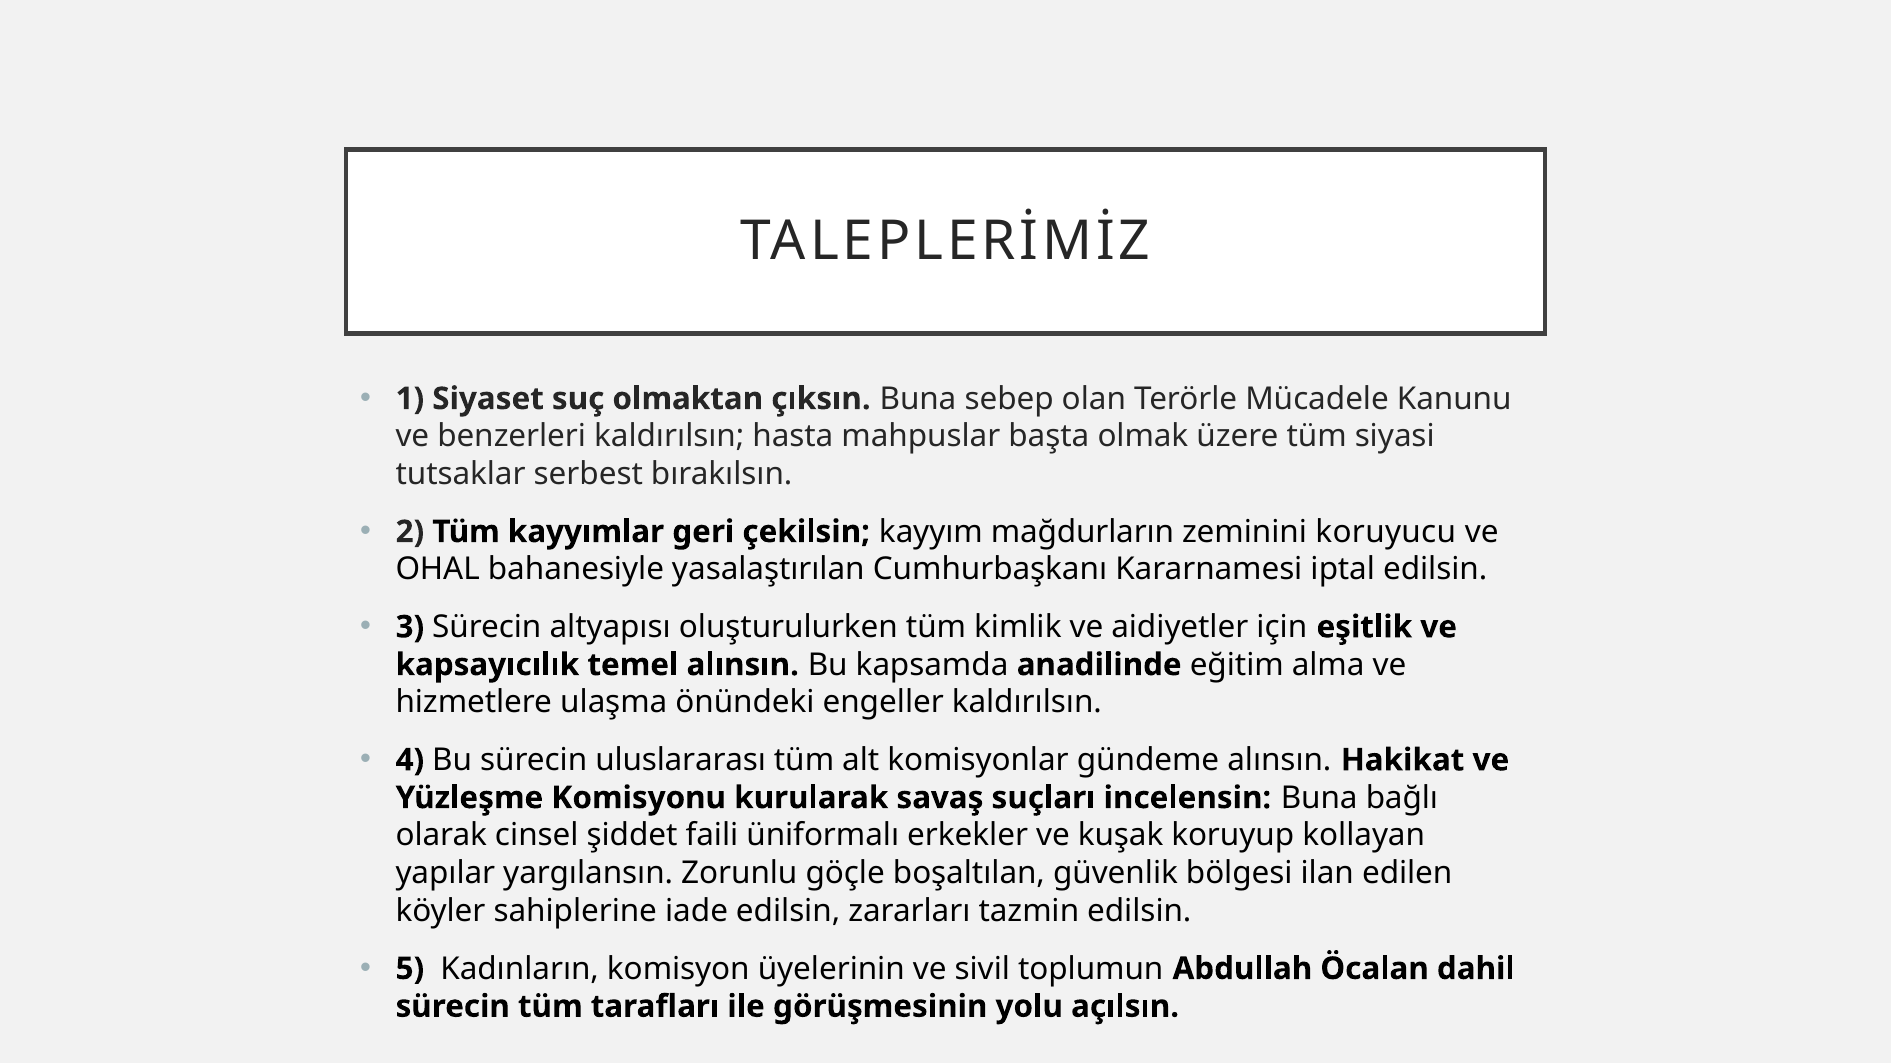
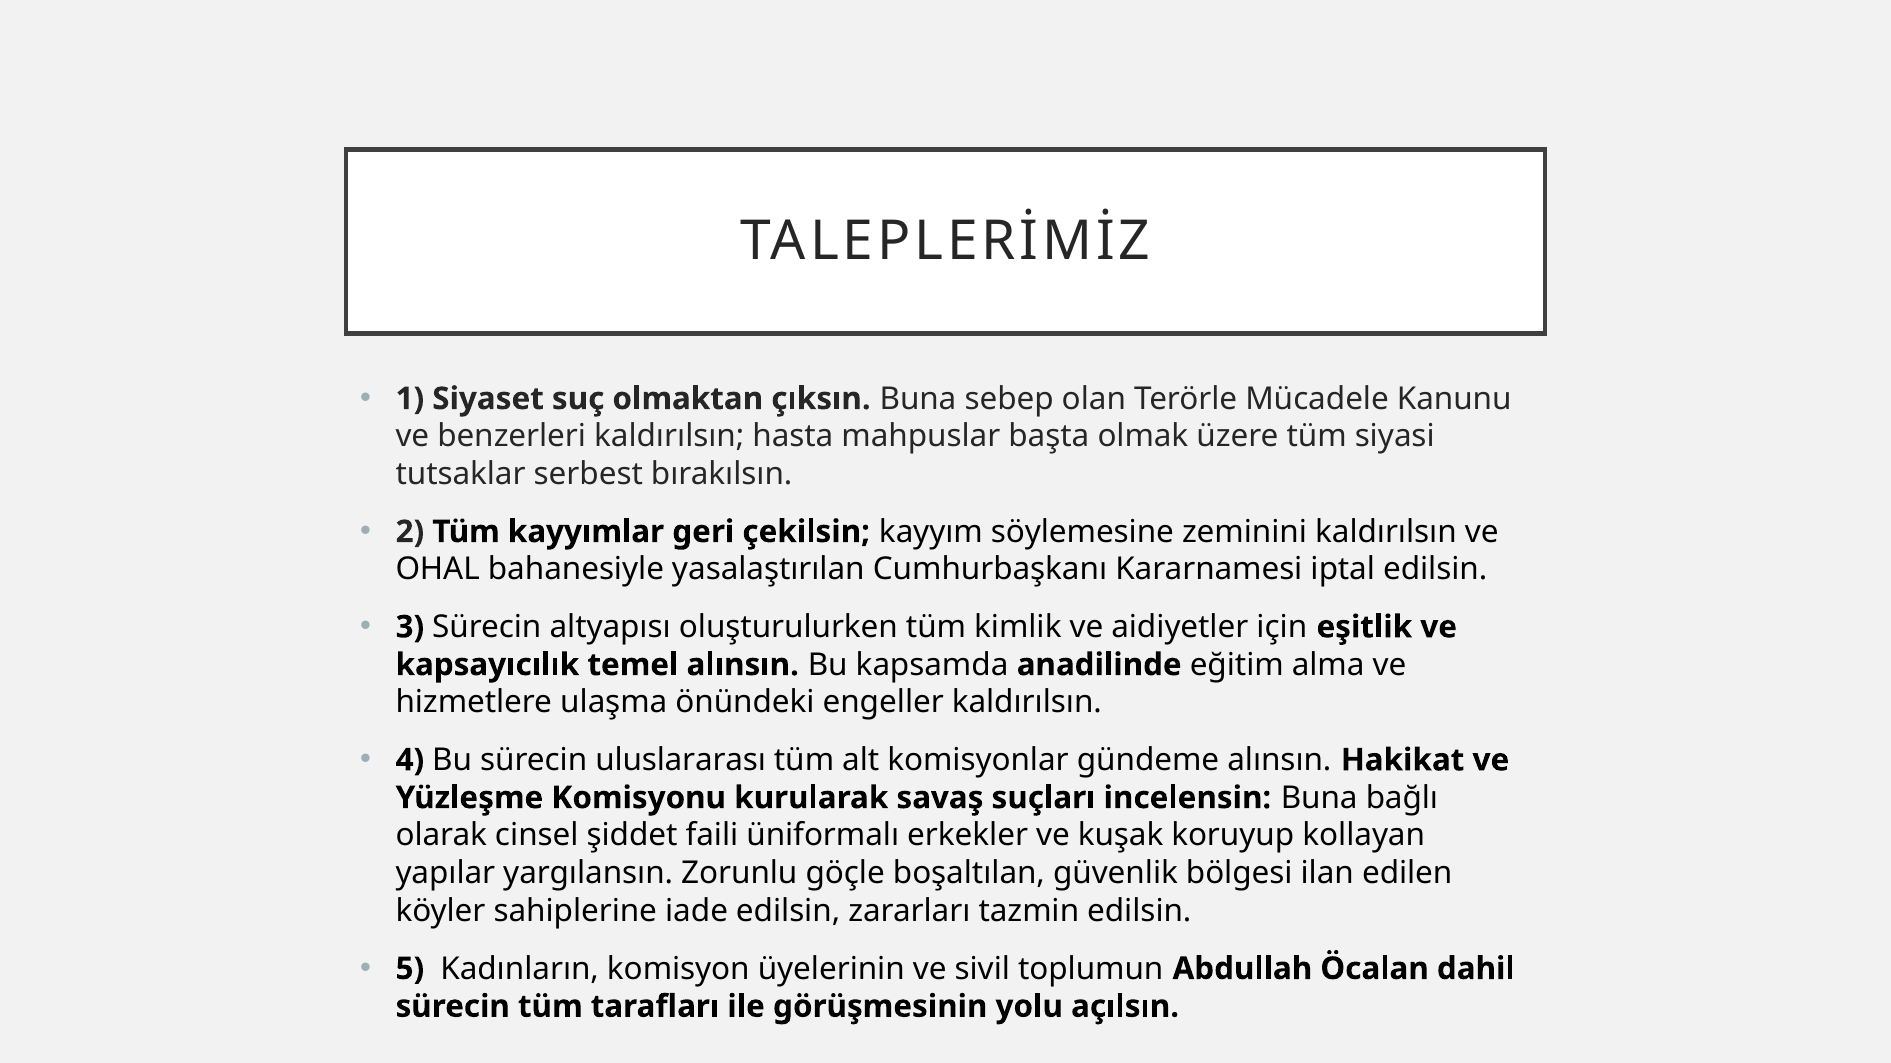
mağdurların: mağdurların -> söylemesine (1082, 532)
zeminini koruyucu: koruyucu -> kaldırılsın (1386, 532)
